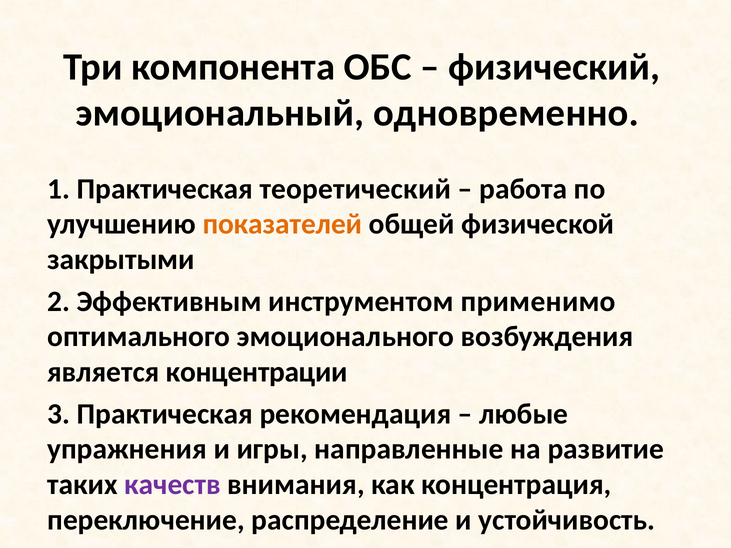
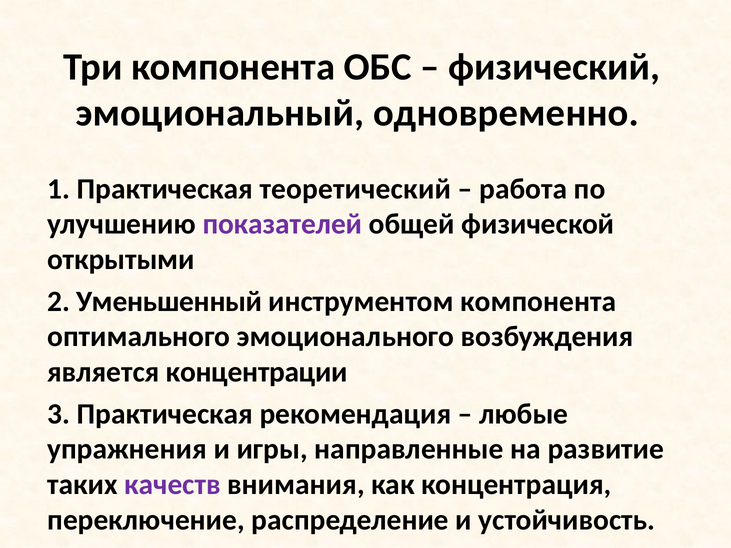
показателей colour: orange -> purple (282, 224)
закрытыми: закрытыми -> открытыми (121, 260)
Эффективным: Эффективным -> Уменьшенный (169, 302)
инструментом применимо: применимо -> компонента (538, 302)
